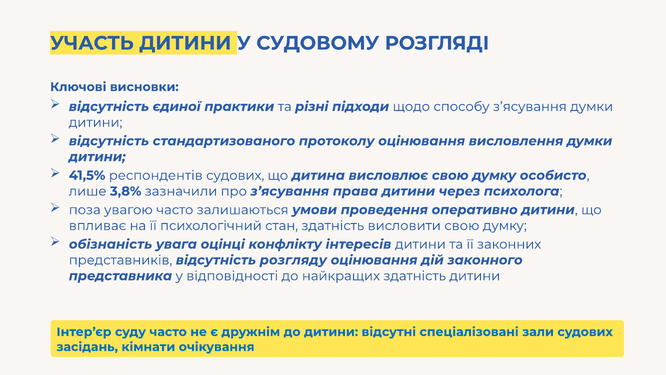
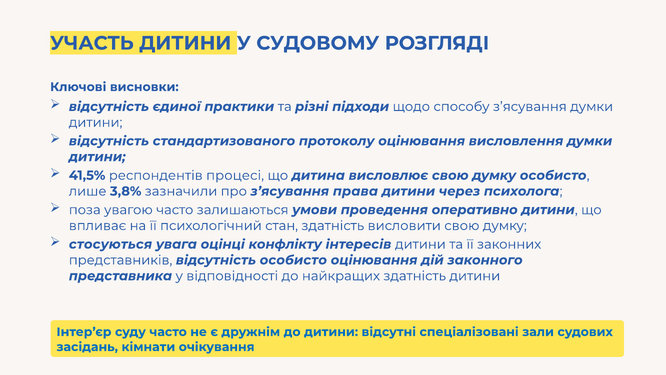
респондентів судових: судових -> процесі (235, 175)
обізнаність: обізнаність -> стосуються (110, 244)
відсутність розгляду: розгляду -> особисто (293, 260)
